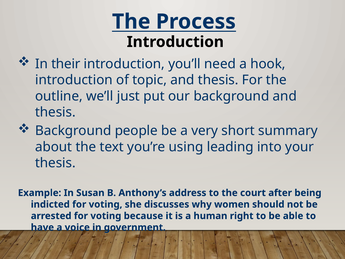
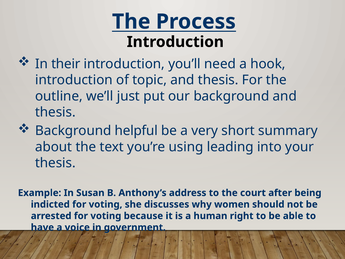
people: people -> helpful (136, 131)
